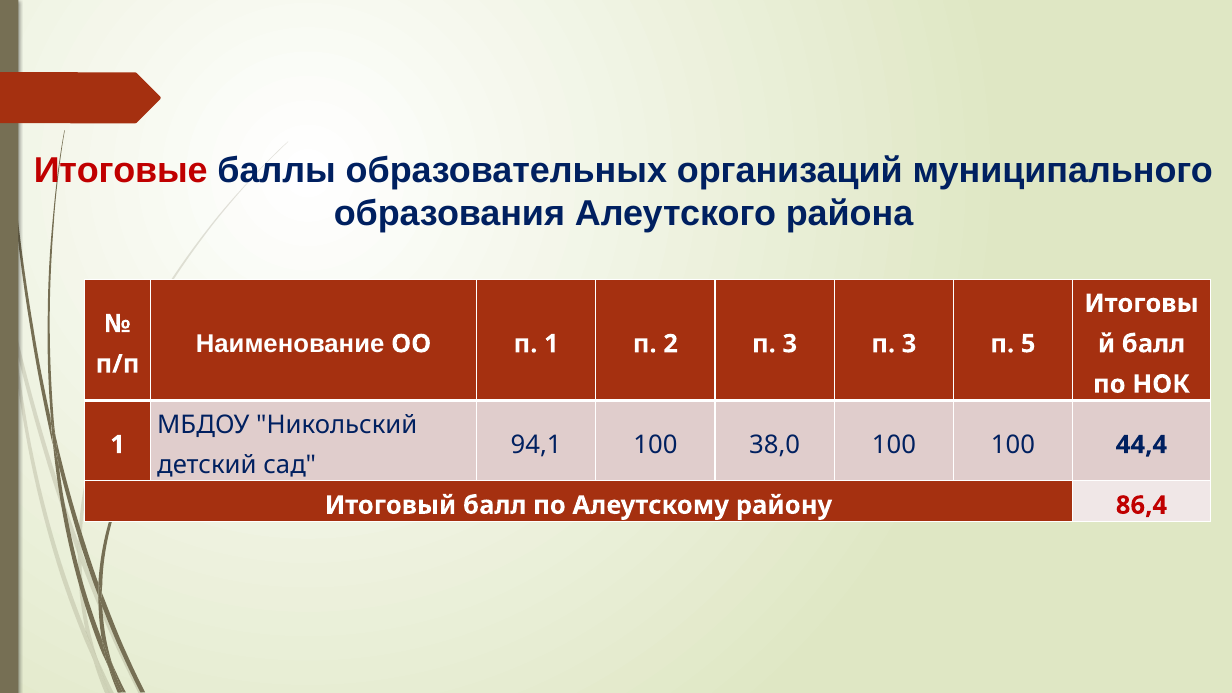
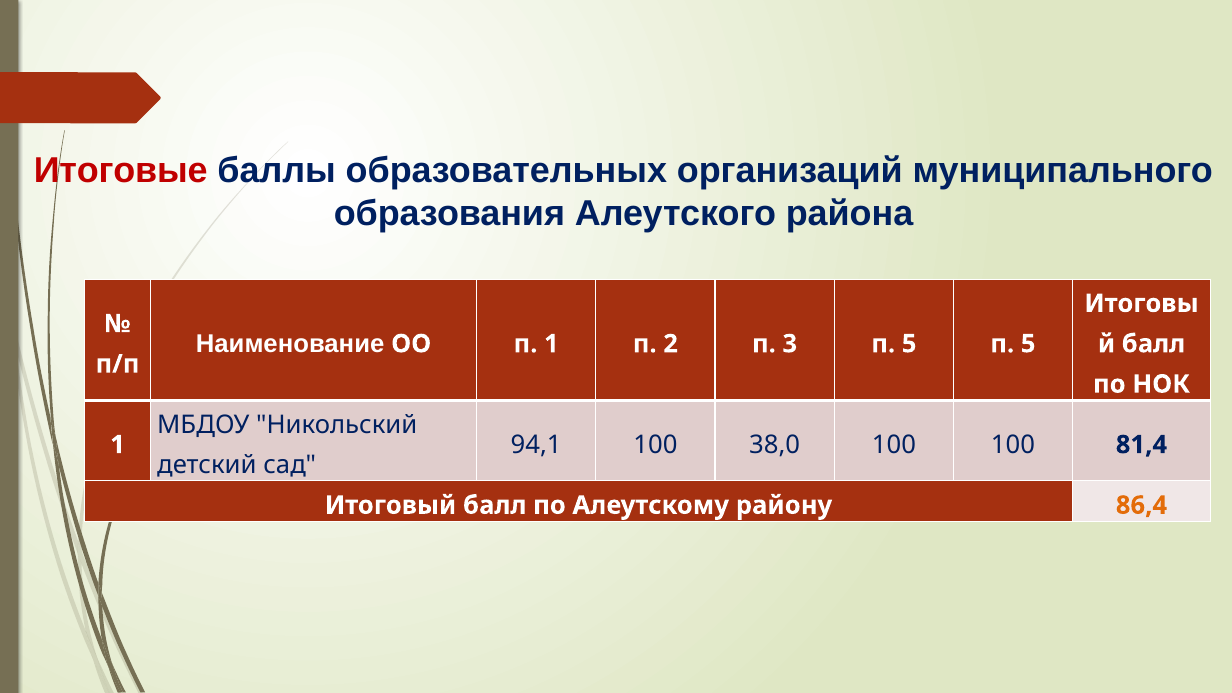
3 п 3: 3 -> 5 (909, 344)
44,4: 44,4 -> 81,4 (1141, 445)
86,4 colour: red -> orange (1141, 505)
